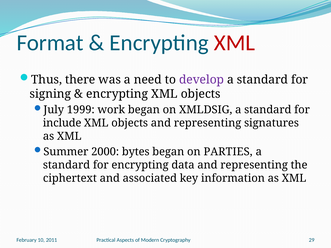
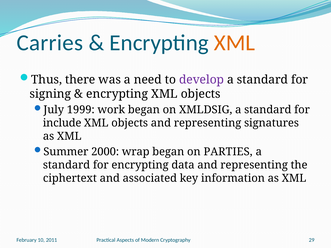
Format: Format -> Carries (50, 43)
XML colour: red -> orange (234, 43)
bytes: bytes -> wrap (136, 152)
